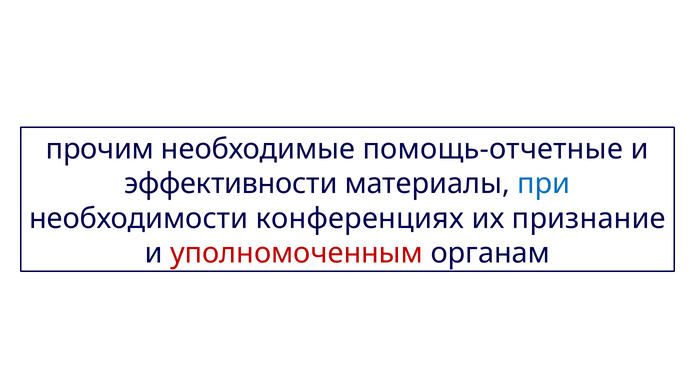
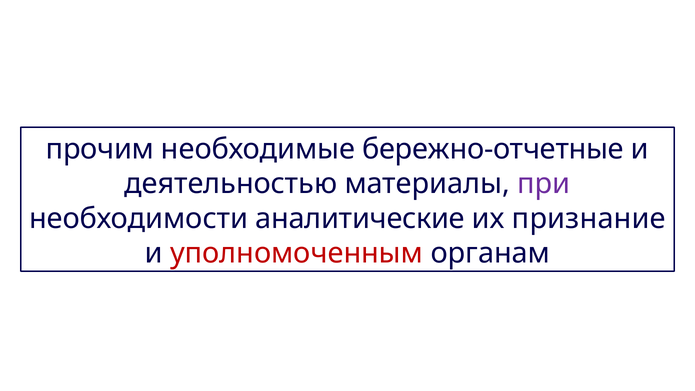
помощь-отчетные: помощь-отчетные -> бережно-отчетные (493, 149)
эффективности: эффективности -> деятельностью (231, 184)
при colour: blue -> purple (544, 184)
конференциях: конференциях -> аналитические (360, 219)
